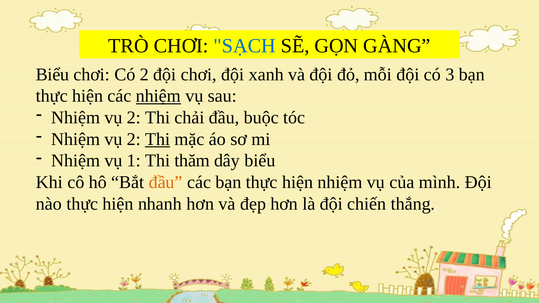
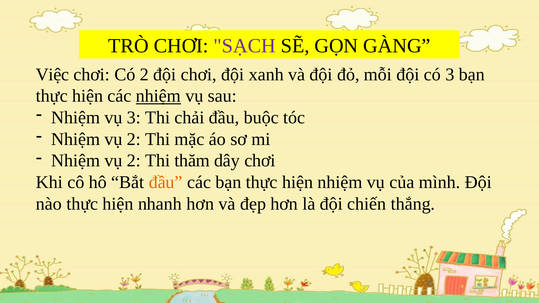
SẠCH colour: blue -> purple (245, 46)
Biểu: Biểu -> Việc (53, 75)
2: 2 -> 3 (134, 118)
Thi underline: present -> none (158, 139)
1: 1 -> 2 (134, 161)
dây biểu: biểu -> chơi (260, 161)
